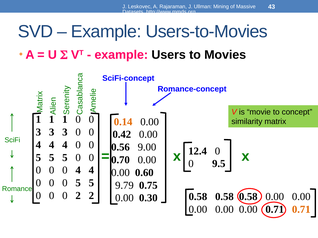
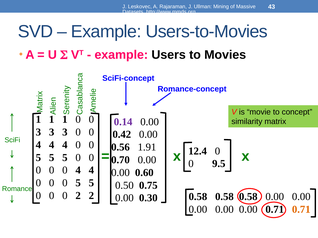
0.14 colour: orange -> purple (123, 122)
9.00: 9.00 -> 1.91 (147, 148)
9.79: 9.79 -> 0.50 (124, 186)
